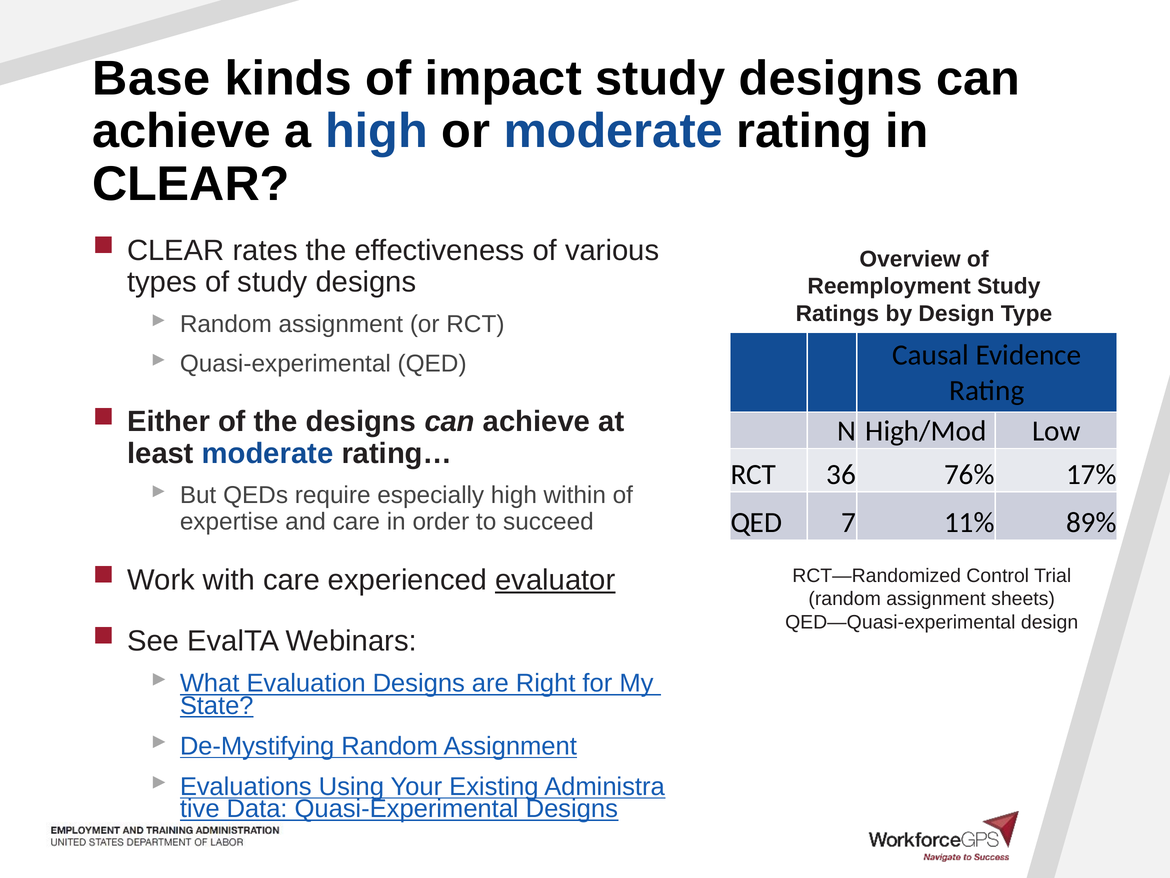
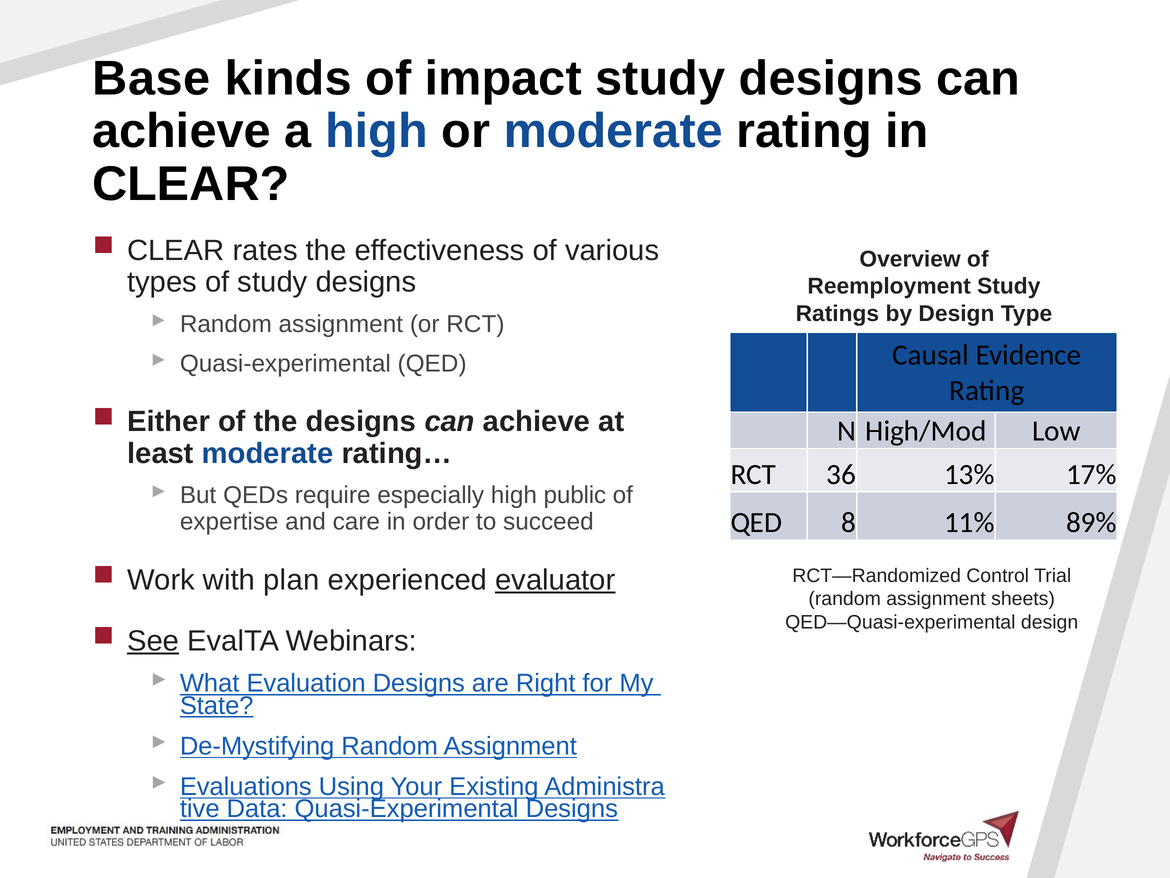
76%: 76% -> 13% (969, 474)
within: within -> public (575, 495)
7: 7 -> 8 (849, 523)
with care: care -> plan (291, 580)
See underline: none -> present (153, 641)
